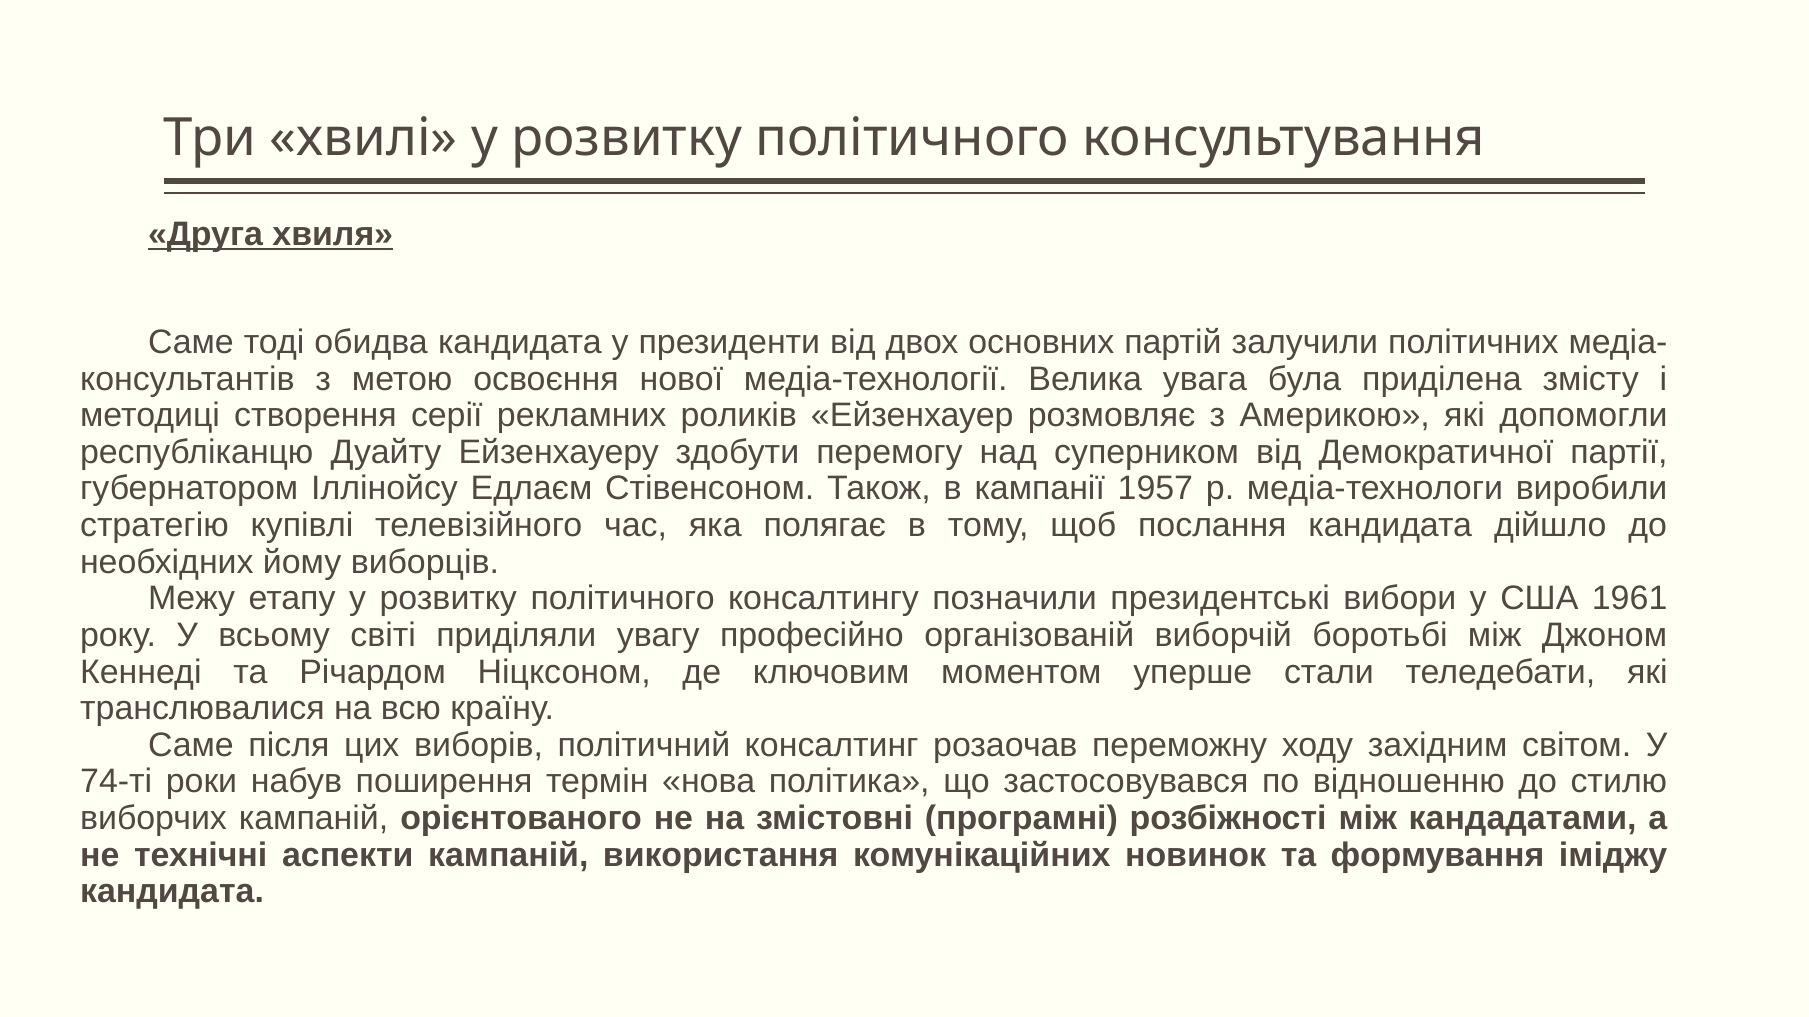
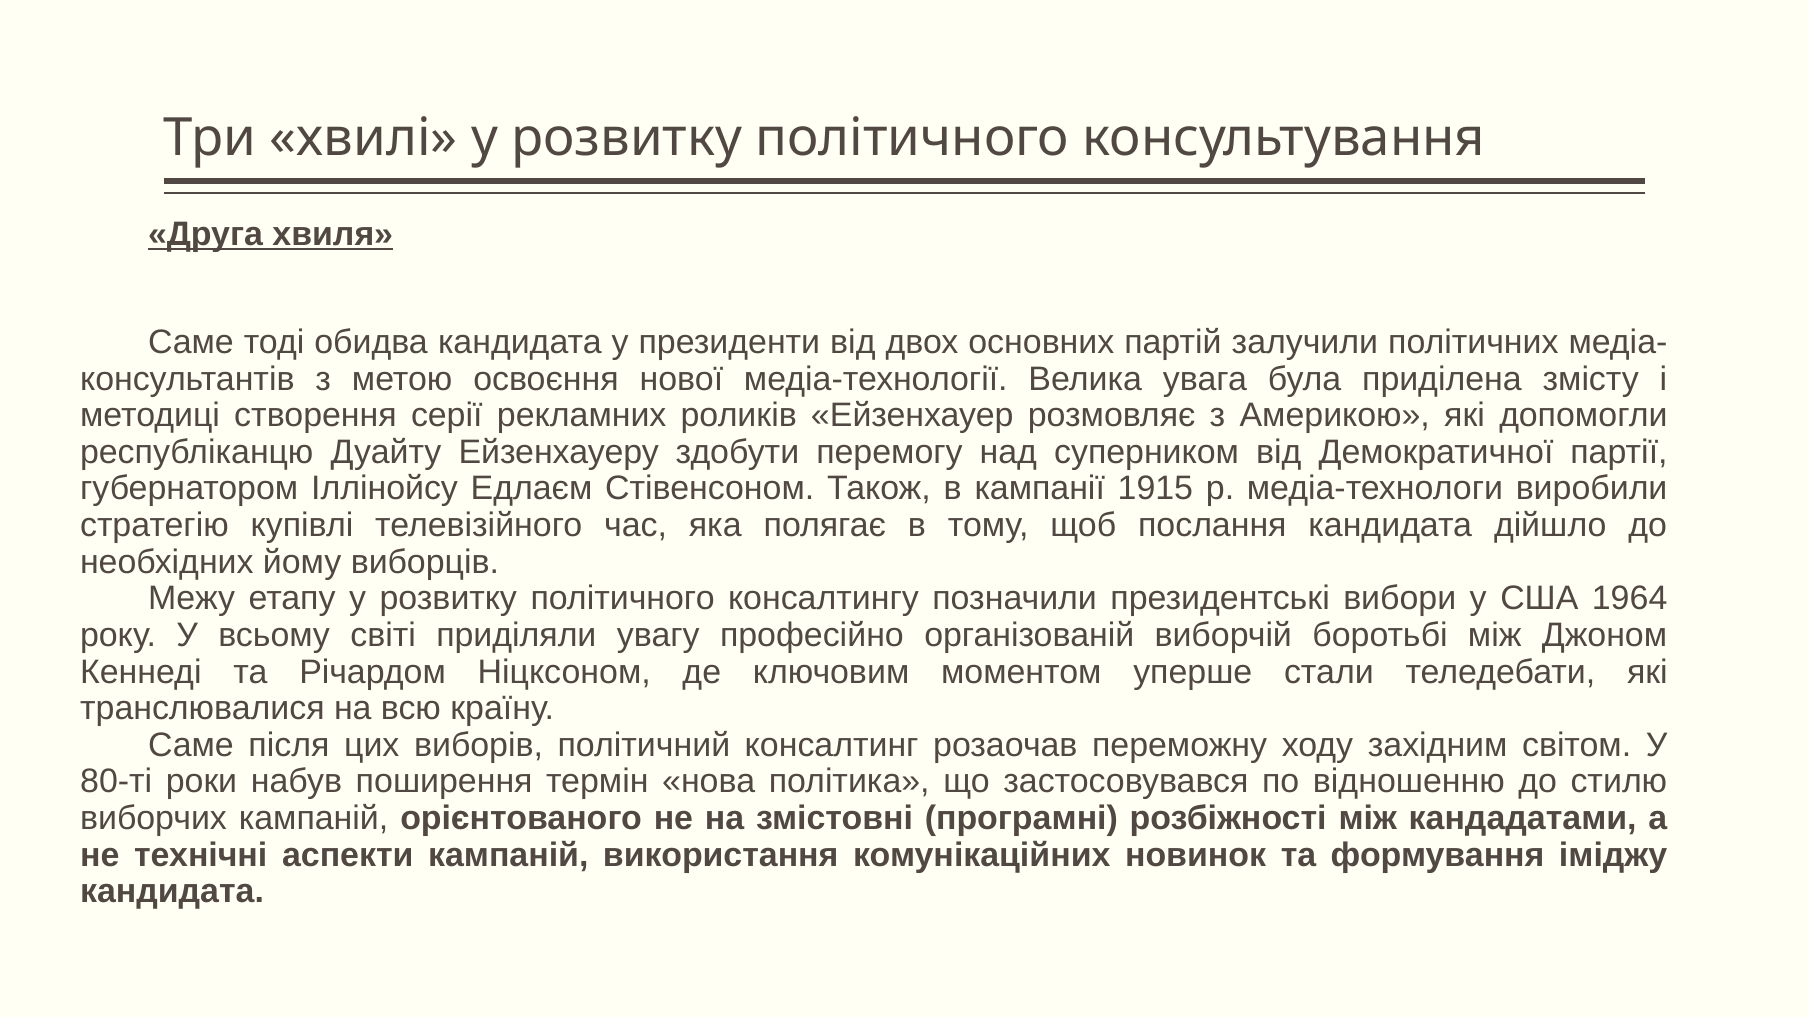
1957: 1957 -> 1915 (1155, 489)
1961: 1961 -> 1964 (1630, 599)
74-ті: 74-ті -> 80-ті (116, 782)
